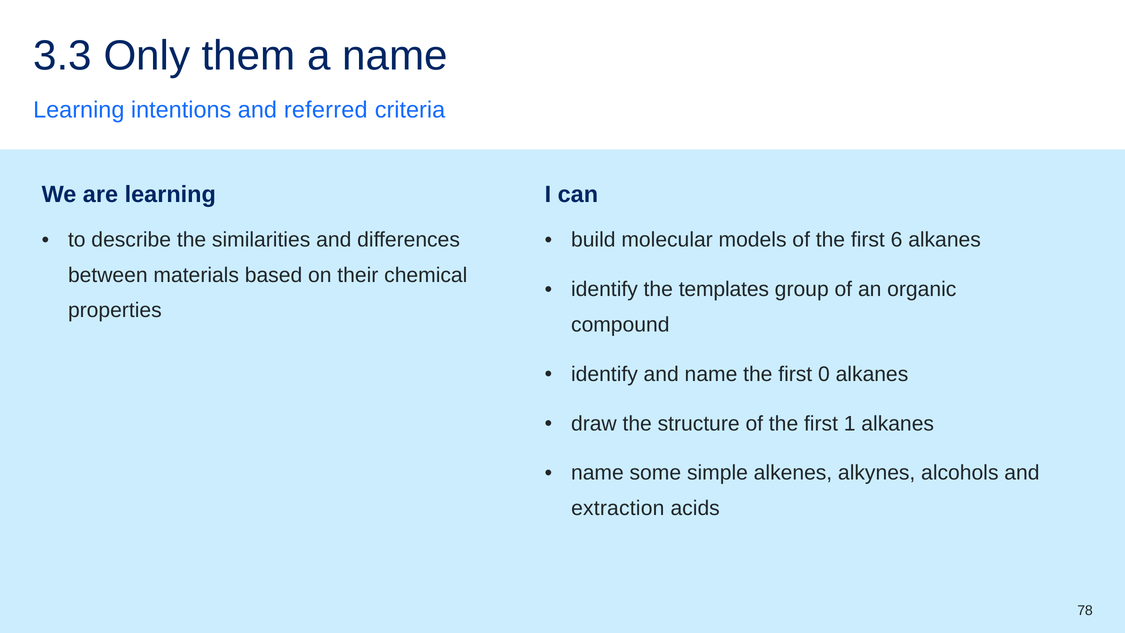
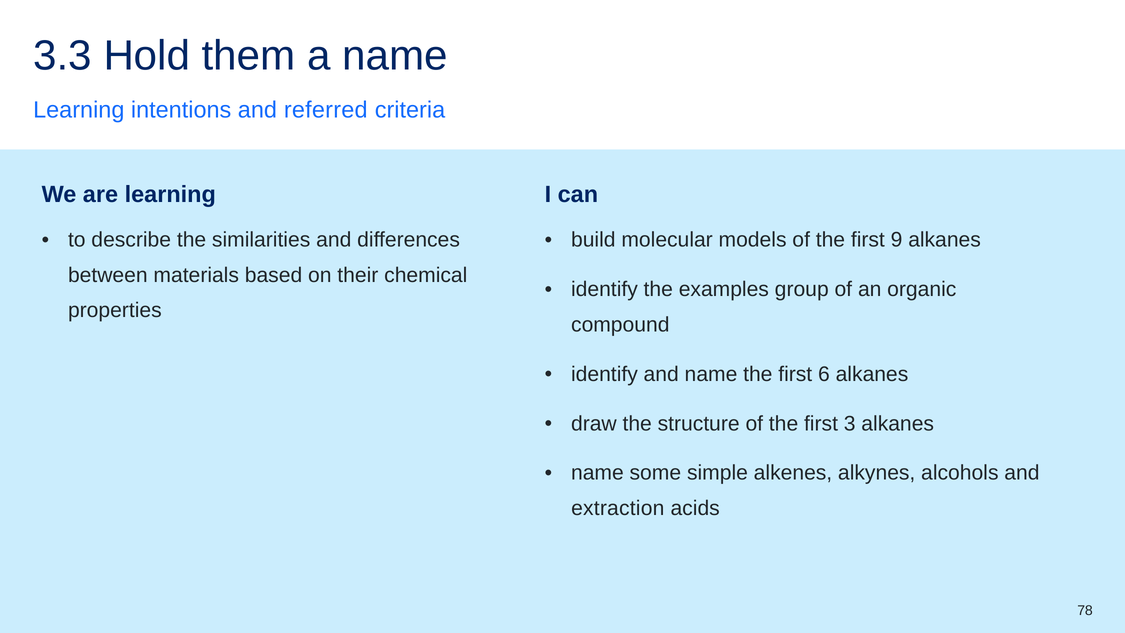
Only: Only -> Hold (147, 56)
6: 6 -> 9 (897, 240)
templates: templates -> examples (724, 289)
0: 0 -> 6 (824, 374)
1: 1 -> 3 (850, 423)
